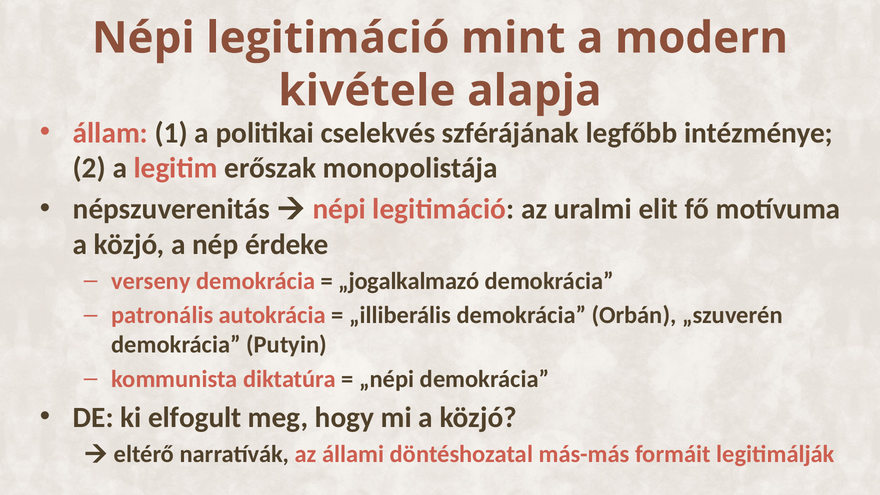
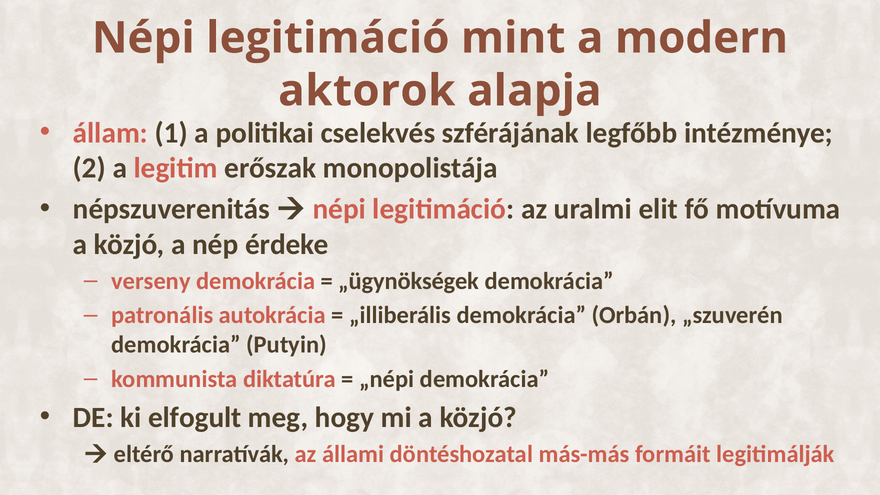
kivétele: kivétele -> aktorok (367, 91)
„jogalkalmazó: „jogalkalmazó -> „ügynökségek (409, 281)
